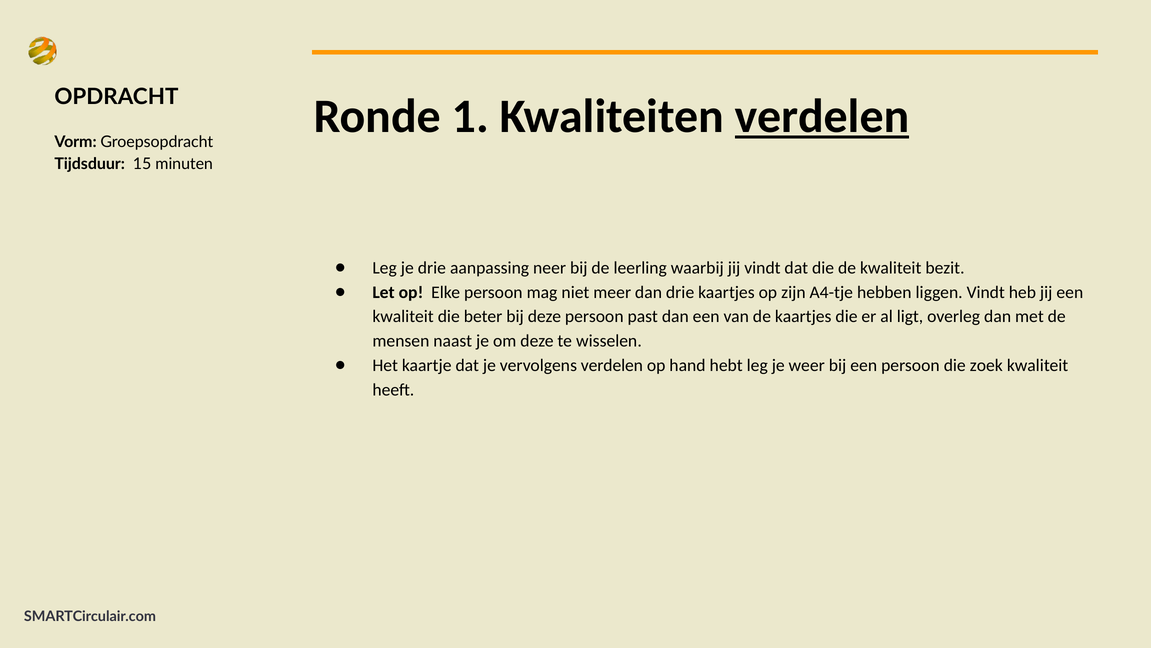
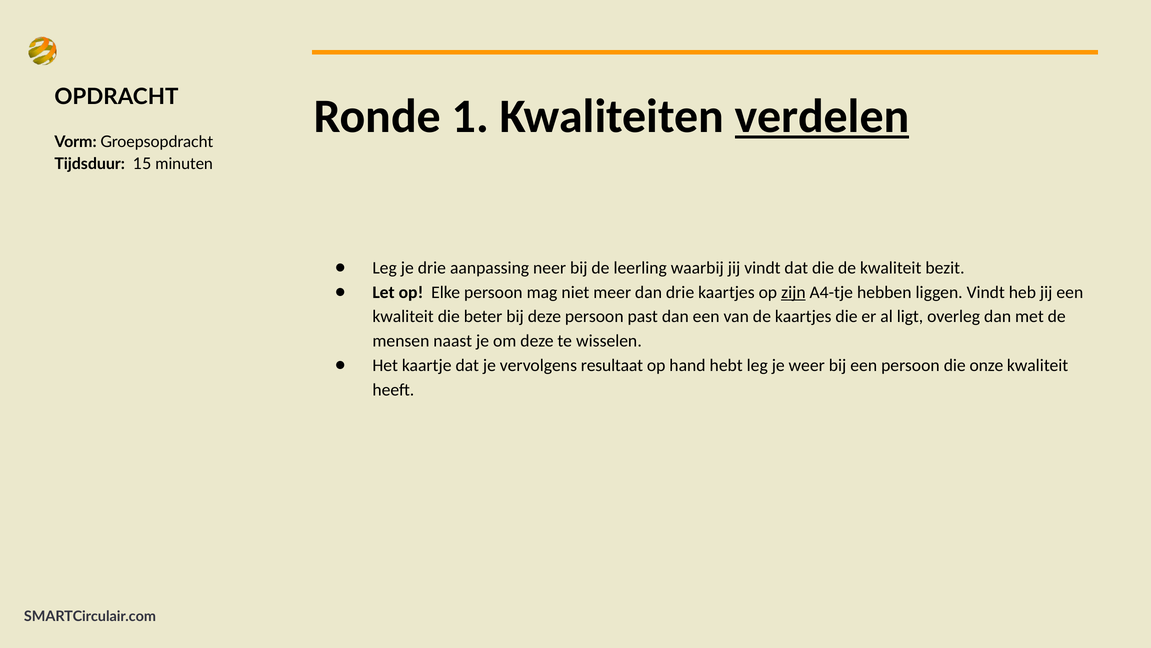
zijn underline: none -> present (793, 292)
vervolgens verdelen: verdelen -> resultaat (612, 365)
zoek: zoek -> onze (986, 365)
